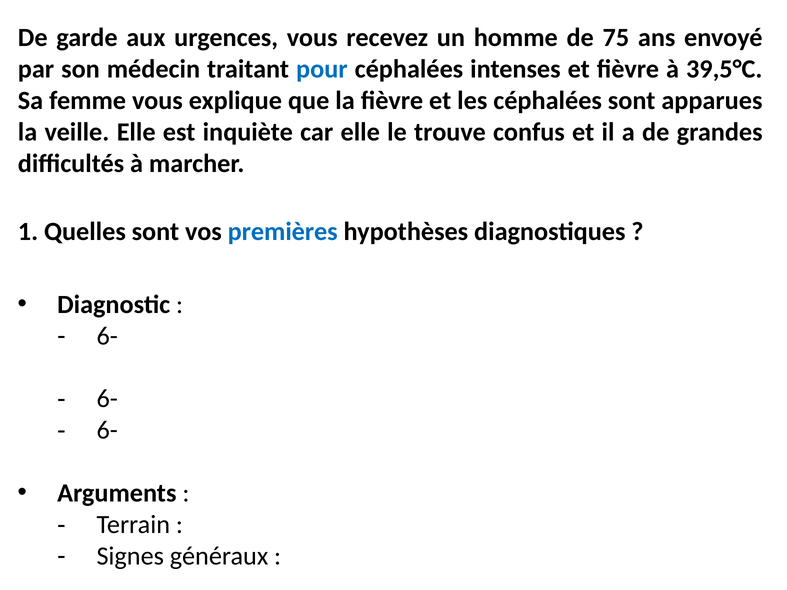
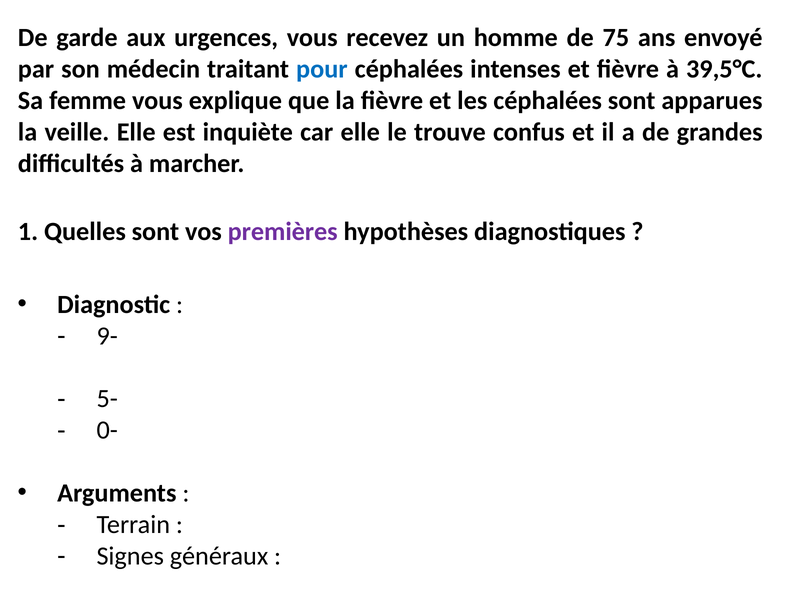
premières colour: blue -> purple (283, 232)
6-: 6- -> 9- (107, 336)
6-: 6- -> 5- (107, 399)
6-: 6- -> 0- (107, 430)
